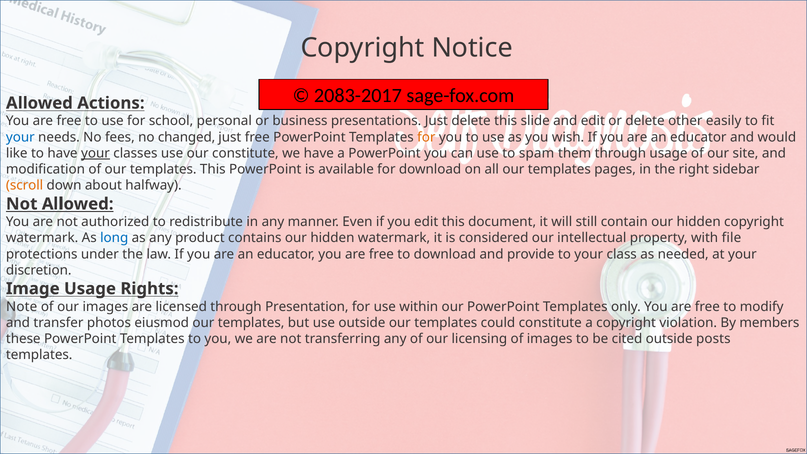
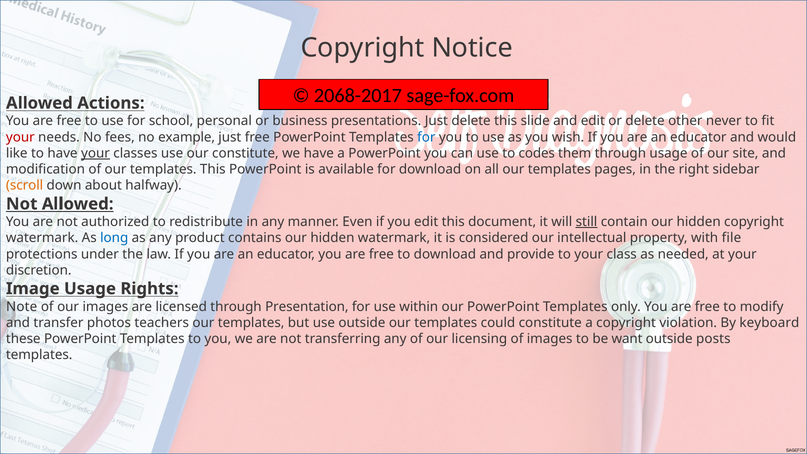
2083-2017: 2083-2017 -> 2068-2017 (358, 96)
easily: easily -> never (724, 121)
your colour: blue -> red (20, 137)
changed: changed -> example (187, 137)
for colour: orange -> blue (426, 137)
spam: spam -> codes (537, 153)
still underline: none -> present (586, 222)
eiusmod: eiusmod -> teachers (162, 323)
members: members -> keyboard (769, 323)
cited: cited -> want (627, 339)
